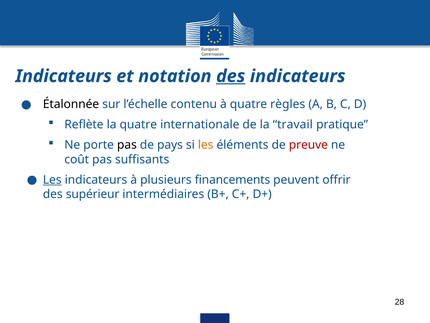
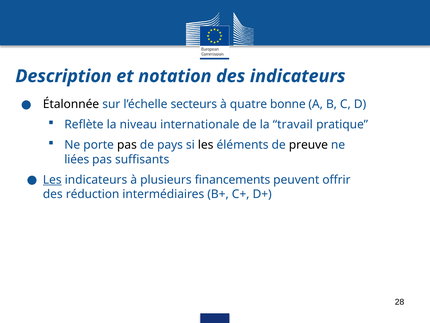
Indicateurs: Indicateurs -> Description (64, 76)
des underline: present -> none (231, 76)
contenu: contenu -> secteurs (194, 104)
règles: règles -> bonne (288, 104)
la quatre: quatre -> niveau (138, 124)
les colour: orange -> black (206, 145)
preuve colour: red -> black (308, 145)
coût: coût -> liées (77, 159)
supérieur: supérieur -> réduction (93, 194)
